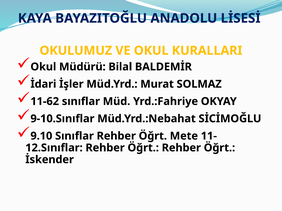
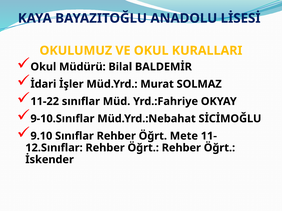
11-62: 11-62 -> 11-22 (45, 102)
